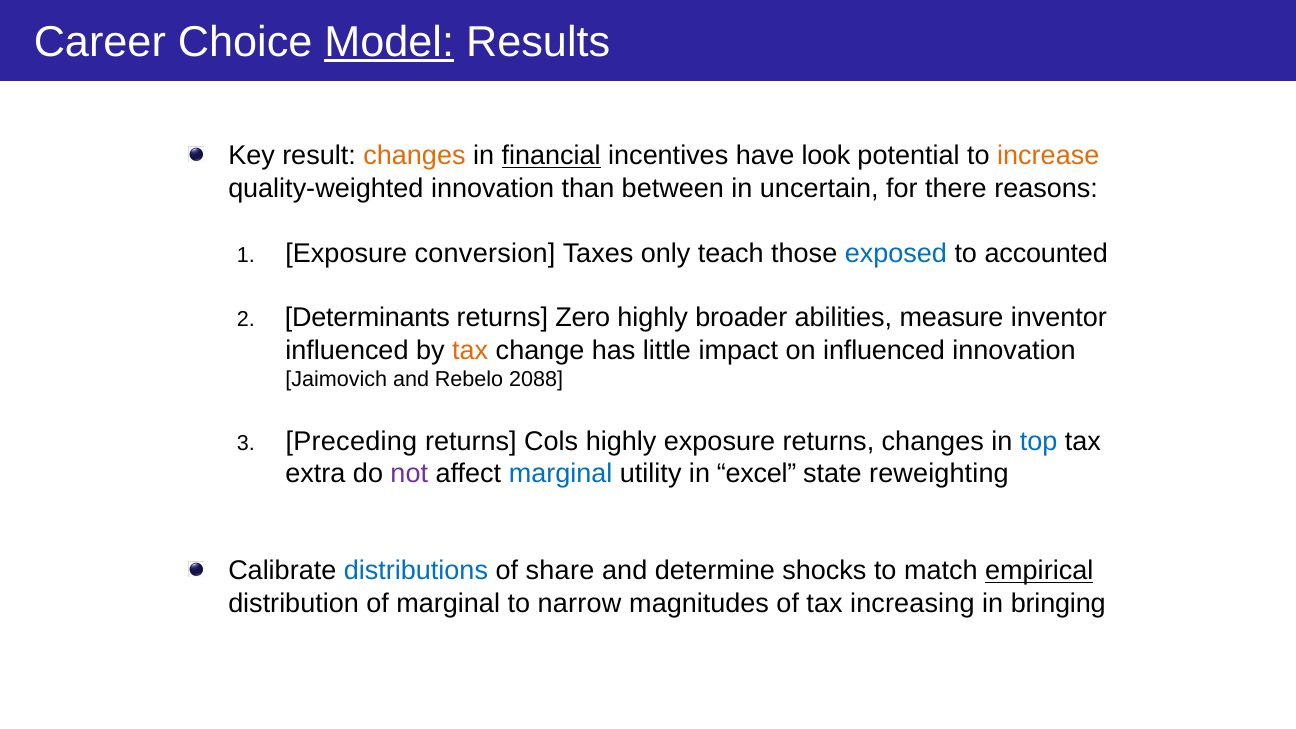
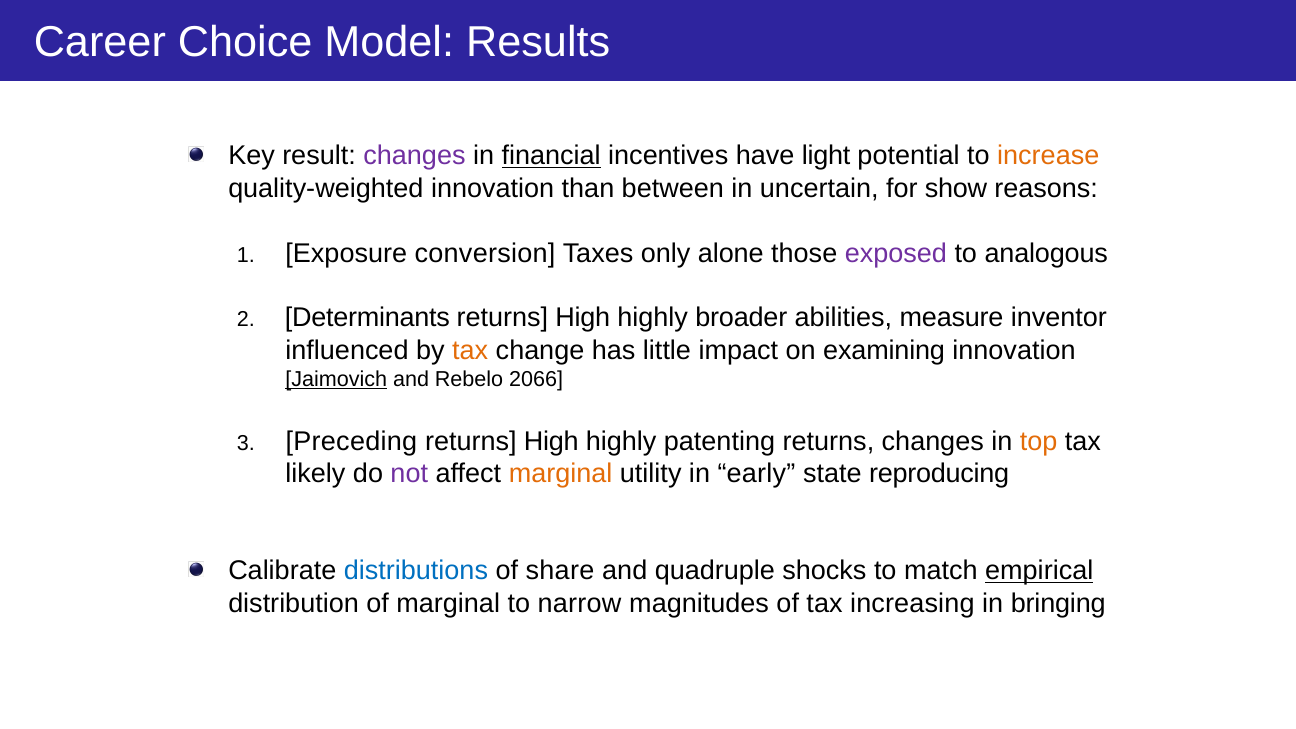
Model underline: present -> none (389, 42)
changes colour: orange -> purple (414, 156)
look: look -> light (826, 156)
there: there -> show (956, 188)
teach: teach -> alone (731, 253)
exposed colour: blue -> purple (896, 253)
accounted: accounted -> analogous (1046, 253)
Zero: Zero -> High (583, 318)
on influenced: influenced -> examining (884, 350)
Jaimovich underline: none -> present (336, 379)
2088: 2088 -> 2066 (536, 379)
Cols: Cols -> High (551, 441)
highly exposure: exposure -> patenting (719, 441)
top colour: blue -> orange (1039, 441)
extra: extra -> likely (315, 474)
marginal colour: blue -> orange (561, 474)
excel: excel -> early (756, 474)
reweighting: reweighting -> reproducing (939, 474)
determine: determine -> quadruple (715, 571)
